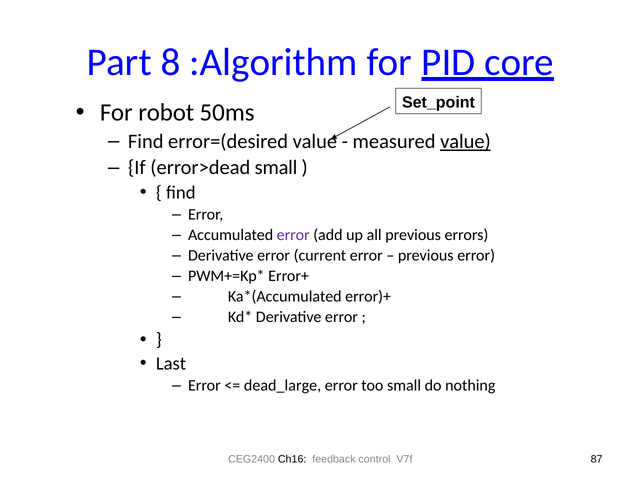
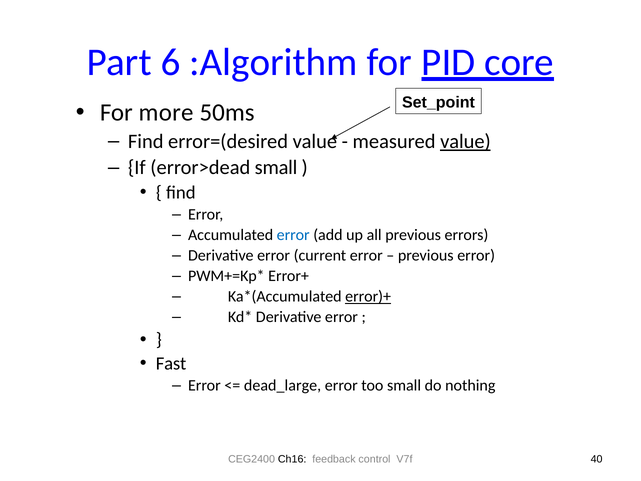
8: 8 -> 6 (170, 62)
robot: robot -> more (166, 113)
error colour: purple -> blue (293, 235)
error)+ underline: none -> present (368, 296)
Last: Last -> Fast (171, 363)
87: 87 -> 40 (597, 459)
